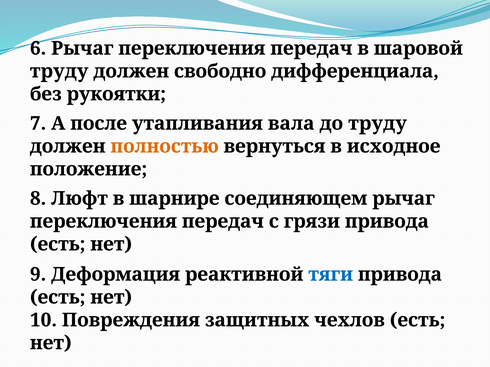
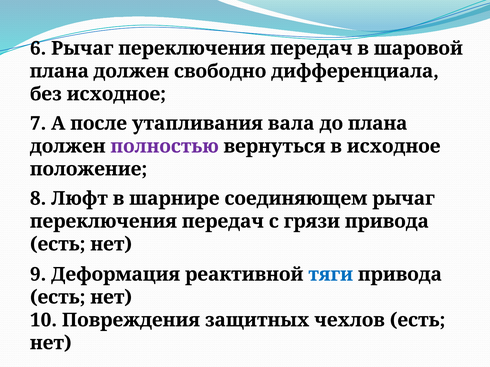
труду: труду -> плана (59, 71)
без рукоятки: рукоятки -> исходное (116, 94)
до труду: труду -> плана (378, 124)
полностью colour: orange -> purple (165, 146)
